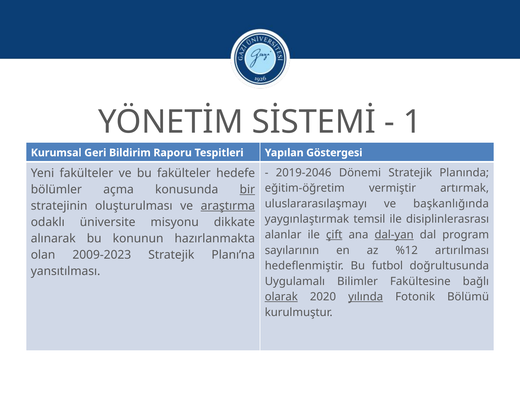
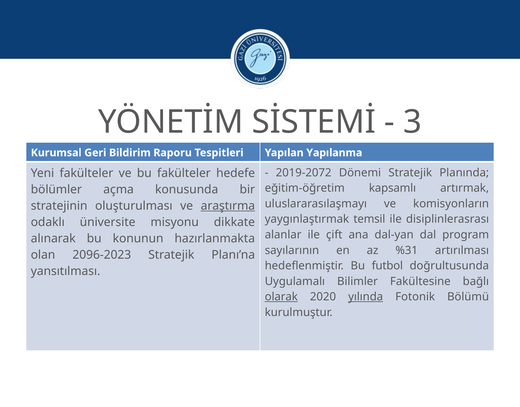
1: 1 -> 3 (413, 122)
Göstergesi: Göstergesi -> Yapılanma (334, 153)
2019-2046: 2019-2046 -> 2019-2072 (304, 173)
vermiştir: vermiştir -> kapsamlı (392, 188)
bir underline: present -> none (247, 189)
başkanlığında: başkanlığında -> komisyonların (451, 204)
çift underline: present -> none (334, 235)
dal-yan underline: present -> none (394, 235)
%12: %12 -> %31 (407, 250)
2009-2023: 2009-2023 -> 2096-2023 (102, 255)
